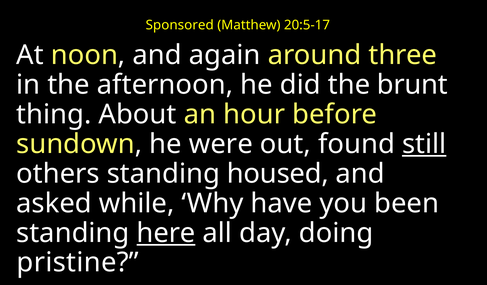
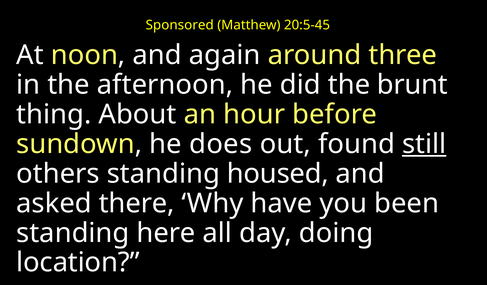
20:5-17: 20:5-17 -> 20:5-45 (307, 25)
were: were -> does (221, 144)
while: while -> there (137, 204)
here underline: present -> none (166, 233)
pristine: pristine -> location (78, 263)
